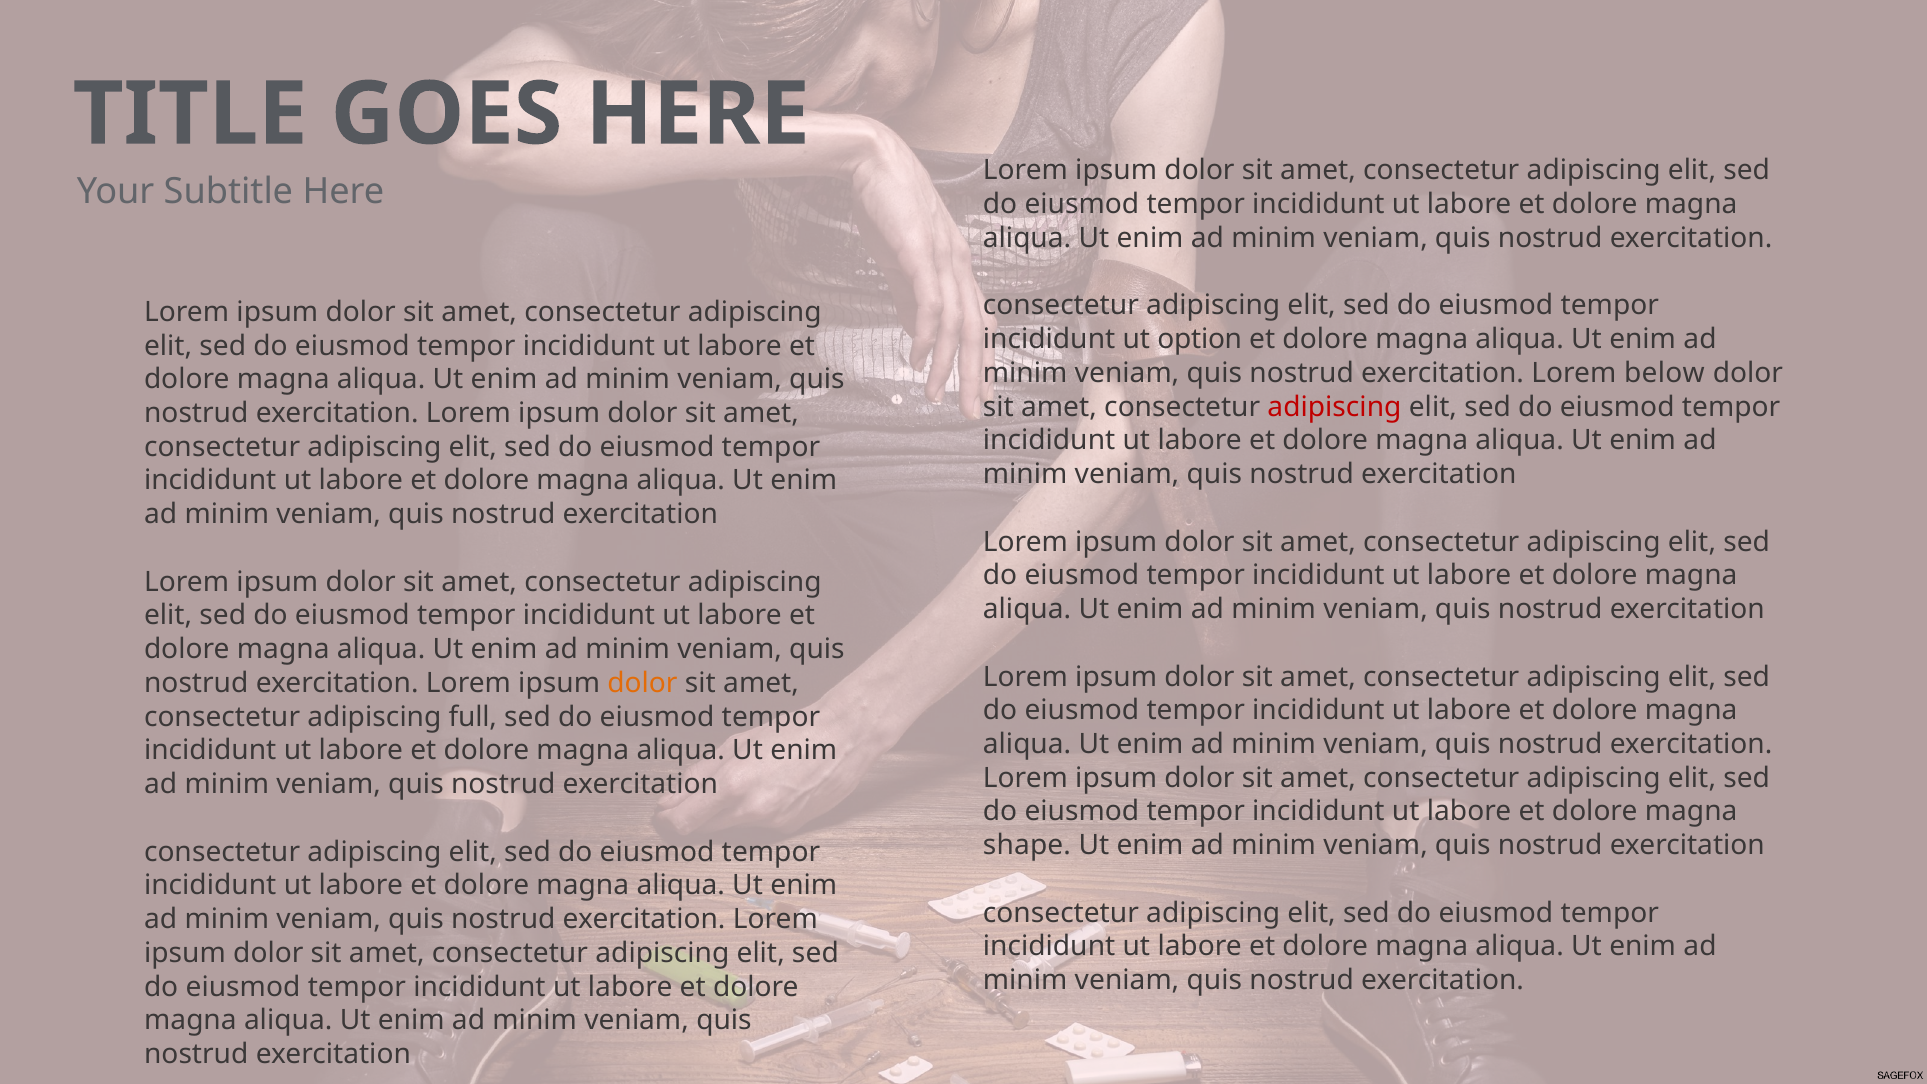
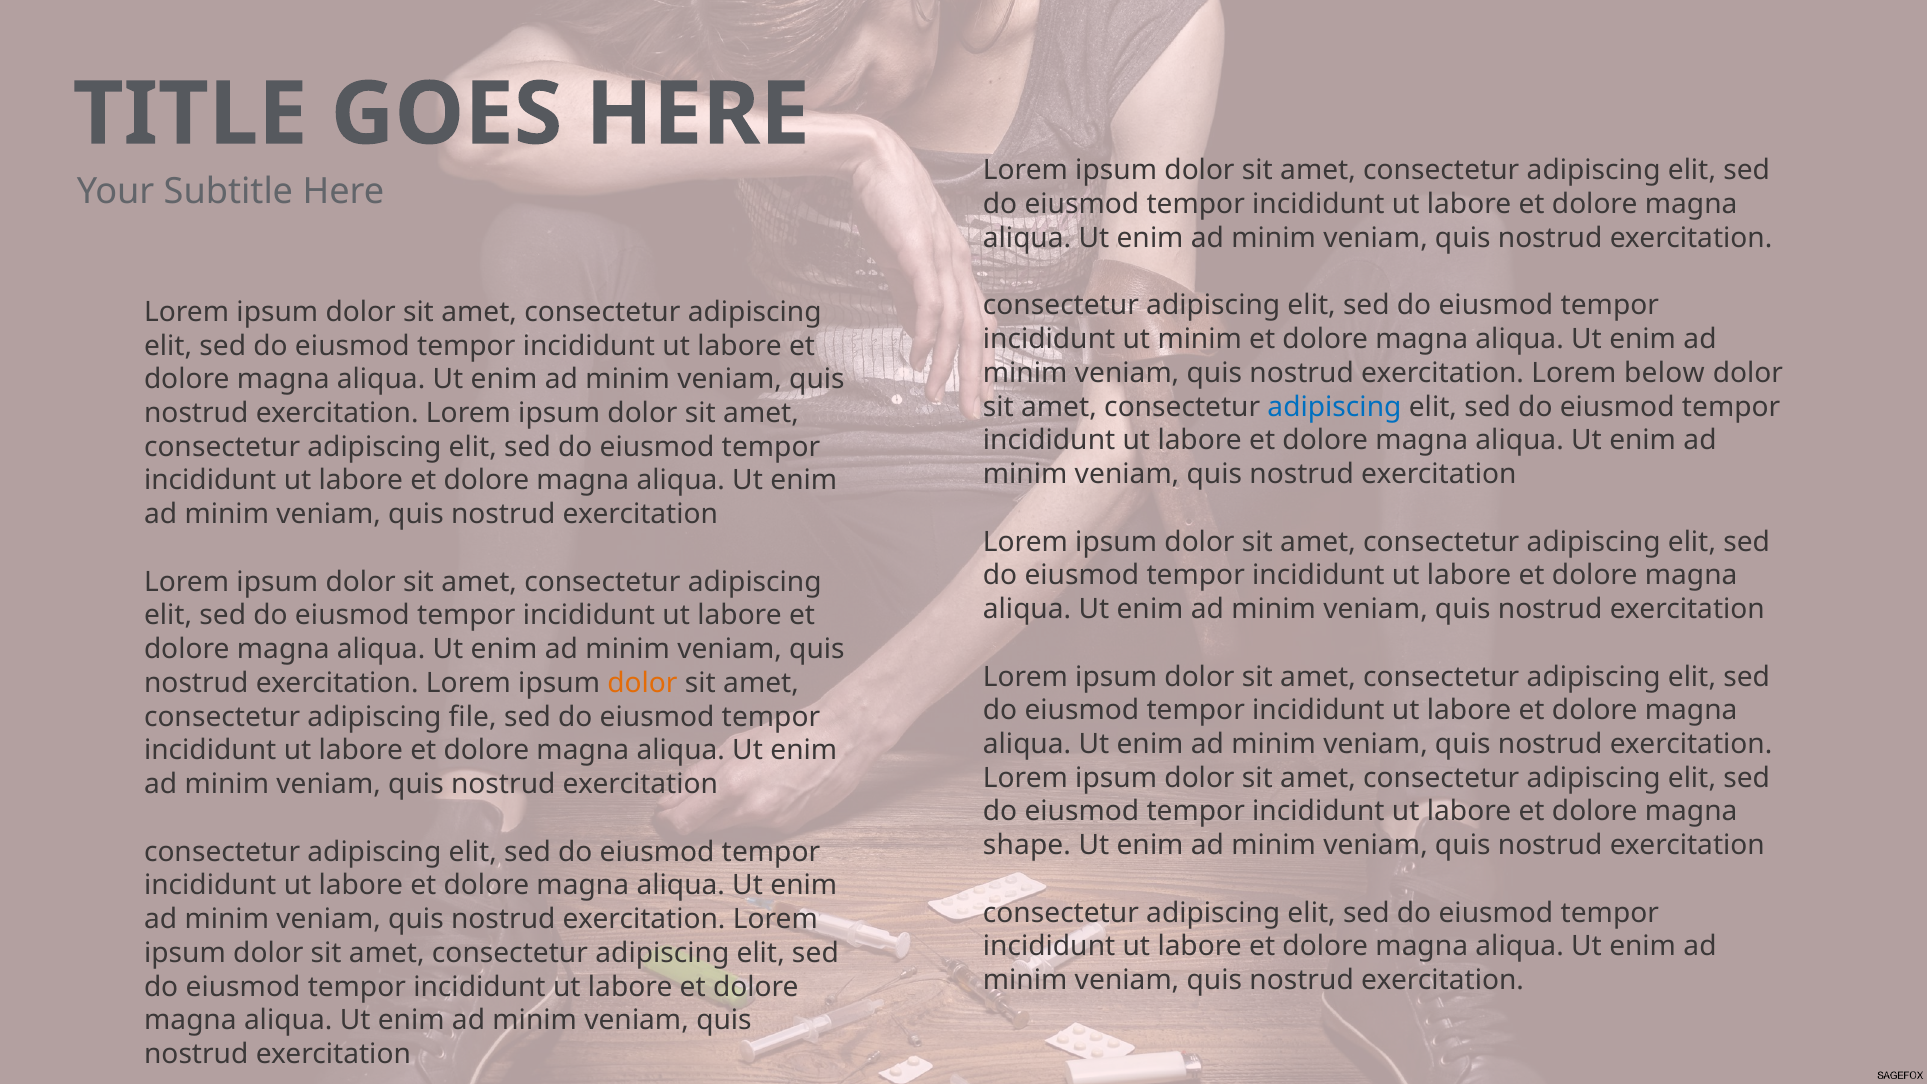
ut option: option -> minim (1200, 339)
adipiscing colour: red -> blue (1334, 407)
full: full -> file (473, 717)
